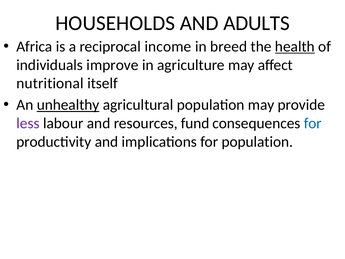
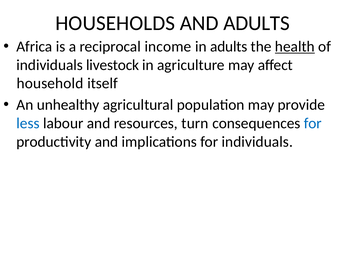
in breed: breed -> adults (229, 46)
improve: improve -> livestock (113, 65)
nutritional: nutritional -> household (50, 83)
unhealthy underline: present -> none (68, 105)
less colour: purple -> blue (28, 123)
fund: fund -> turn (195, 123)
for population: population -> individuals (257, 142)
